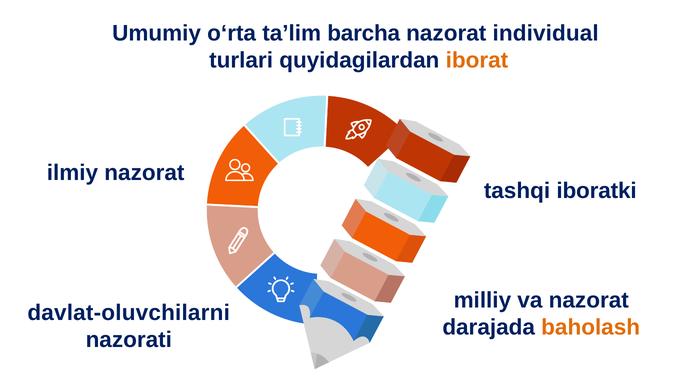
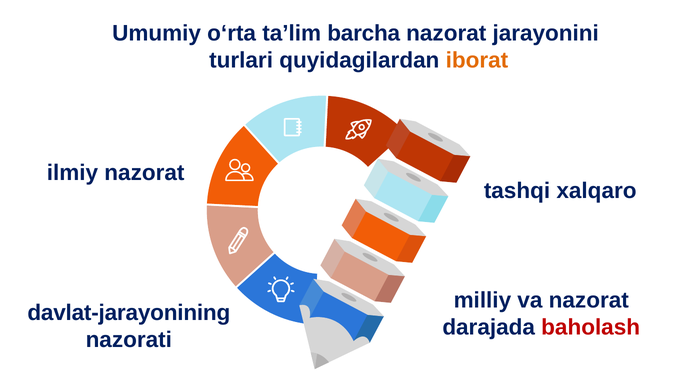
individual: individual -> jarayonini (546, 33)
iboratki: iboratki -> xalqaro (596, 191)
davlat-oluvchilarni: davlat-oluvchilarni -> davlat-jarayonining (129, 313)
baholash colour: orange -> red (591, 328)
